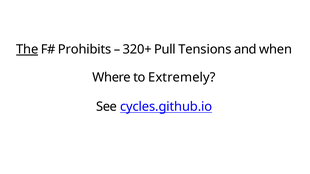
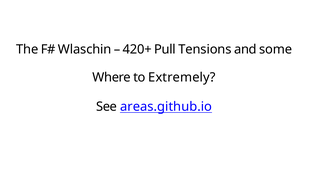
The underline: present -> none (27, 50)
Prohibits: Prohibits -> Wlaschin (85, 50)
320+: 320+ -> 420+ (137, 50)
when: when -> some (276, 50)
cycles.github.io: cycles.github.io -> areas.github.io (166, 107)
